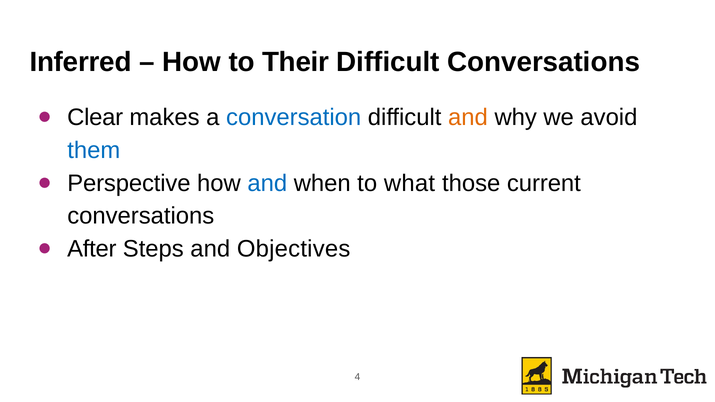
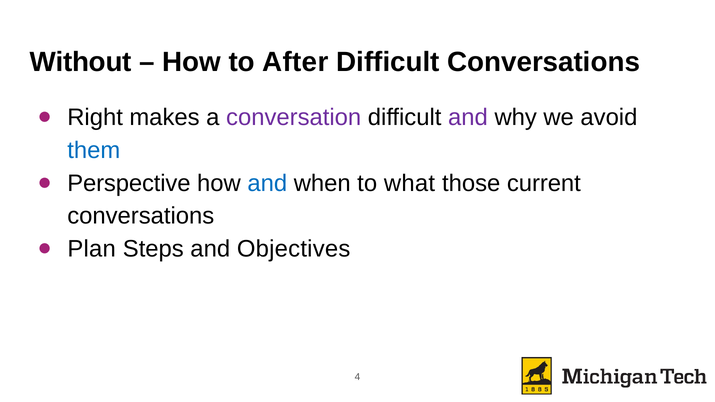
Inferred: Inferred -> Without (81, 62)
Their: Their -> After (295, 62)
Clear: Clear -> Right (95, 118)
conversation colour: blue -> purple (294, 118)
and colour: orange -> purple (468, 118)
After: After -> Plan (92, 249)
